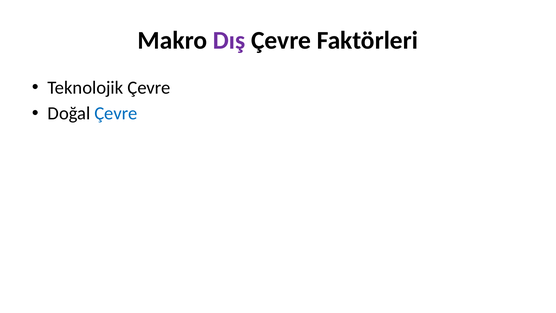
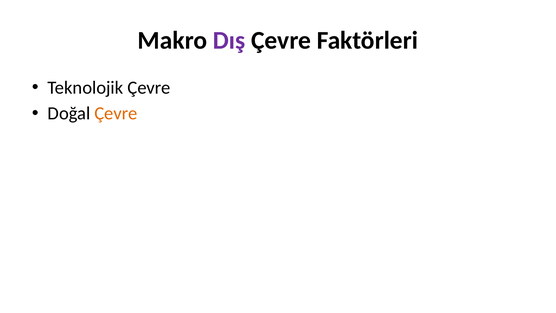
Çevre colour: blue -> orange (116, 113)
